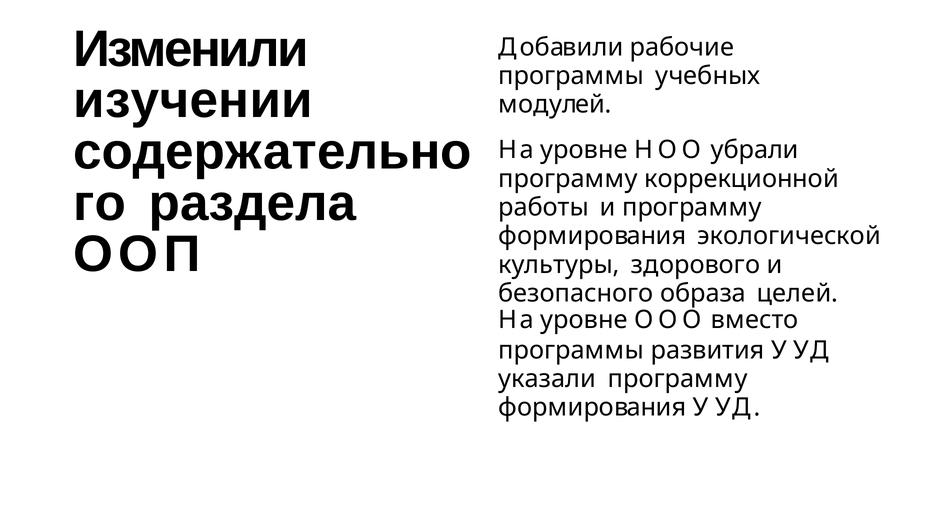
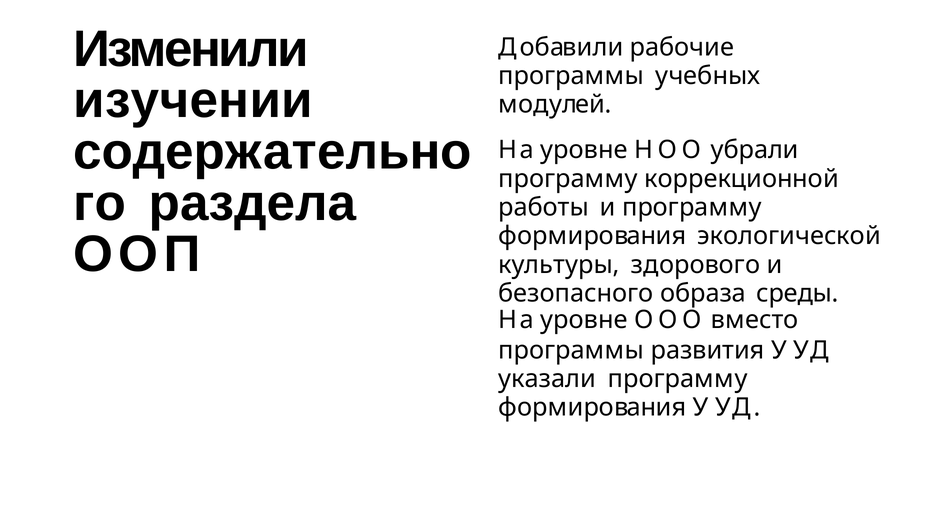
целей: целей -> среды (798, 293)
